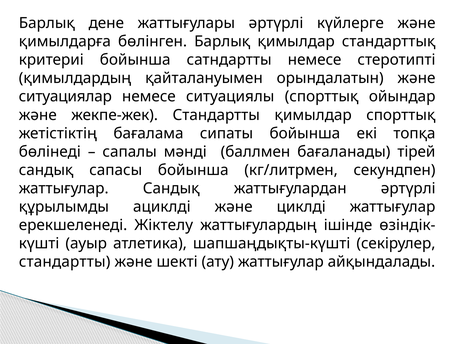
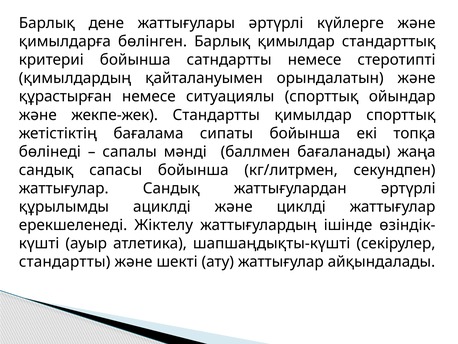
ситуациялар: ситуациялар -> құрастырған (65, 96)
тірей: тірей -> жаңа (416, 151)
